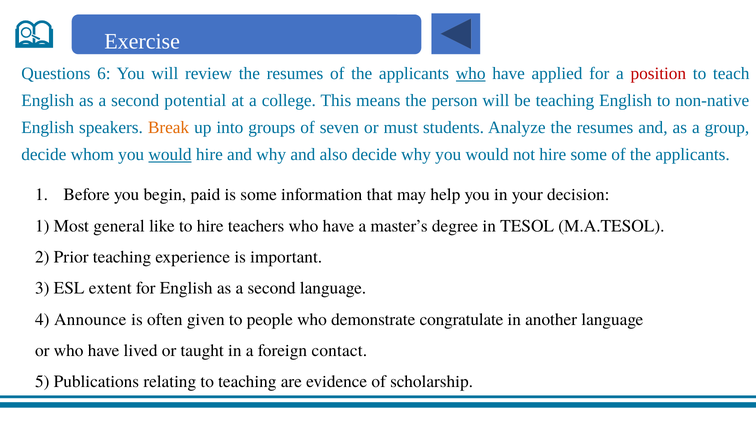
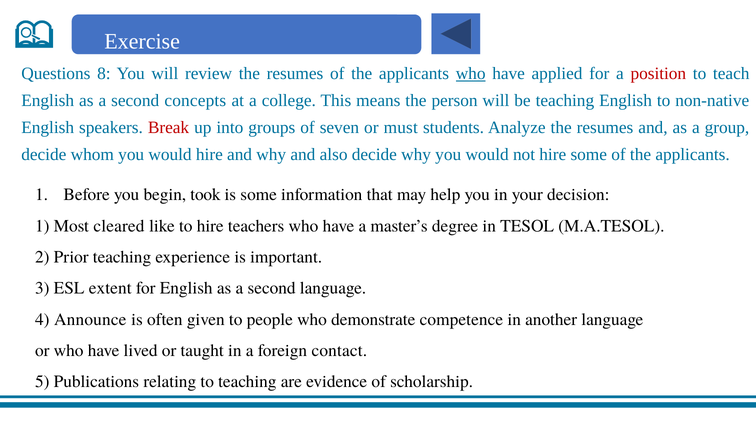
6: 6 -> 8 (104, 73)
potential: potential -> concepts (195, 100)
Break colour: orange -> red (169, 127)
would underline: present -> none (170, 154)
paid: paid -> took (206, 195)
general: general -> cleared (119, 226)
congratulate: congratulate -> competence (461, 319)
